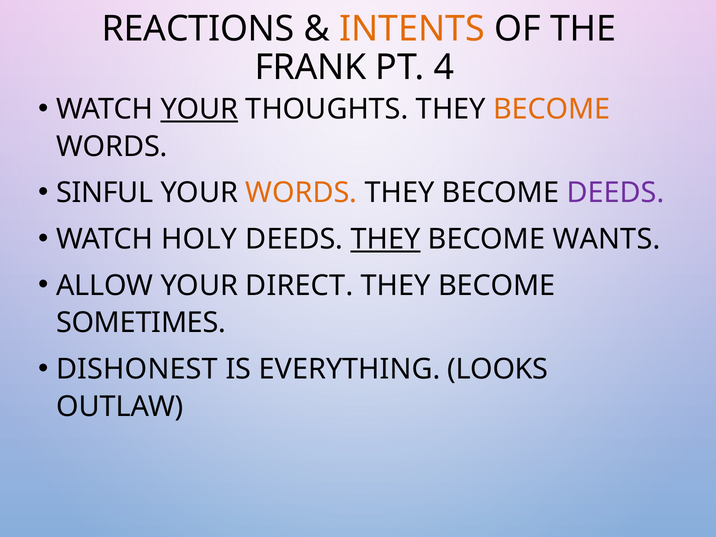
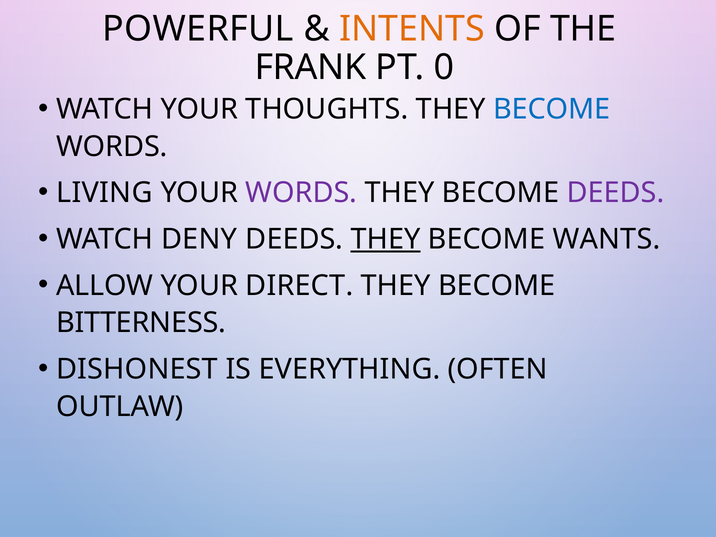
REACTIONS: REACTIONS -> POWERFUL (198, 29)
4: 4 -> 0 (444, 68)
YOUR underline: present -> none (199, 109)
BECOME colour: orange -> blue (552, 109)
SINFUL: SINFUL -> LIVING (104, 193)
WORDS colour: orange -> purple (301, 193)
HOLY: HOLY -> DENY (199, 239)
SOMETIMES: SOMETIMES -> BITTERNESS (141, 323)
LOOKS: LOOKS -> OFTEN (498, 369)
